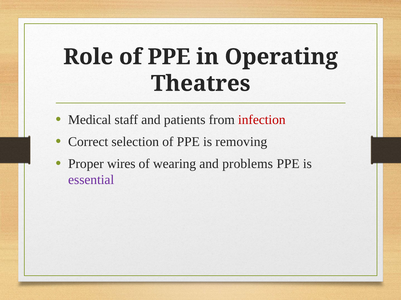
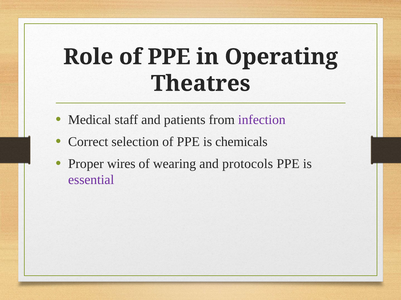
infection colour: red -> purple (262, 120)
removing: removing -> chemicals (241, 142)
problems: problems -> protocols (248, 164)
